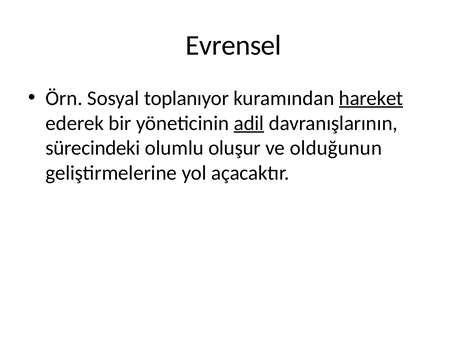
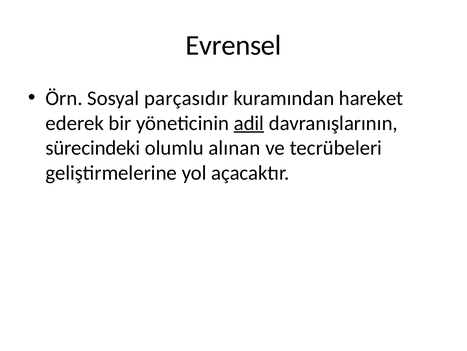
toplanıyor: toplanıyor -> parçasıdır (186, 98)
hareket underline: present -> none (371, 98)
oluşur: oluşur -> alınan (235, 148)
olduğunun: olduğunun -> tecrübeleri (336, 148)
